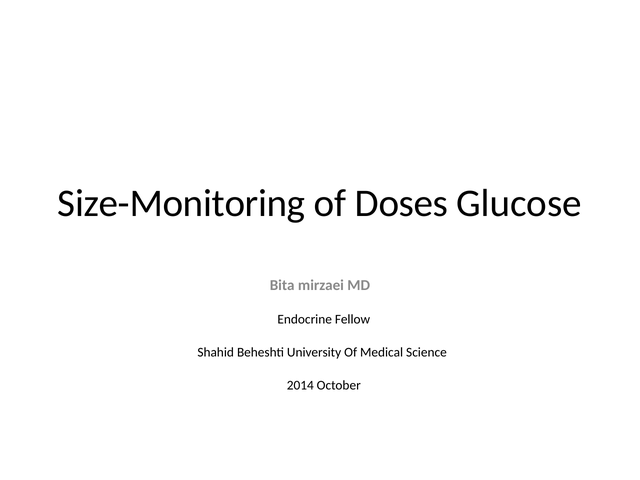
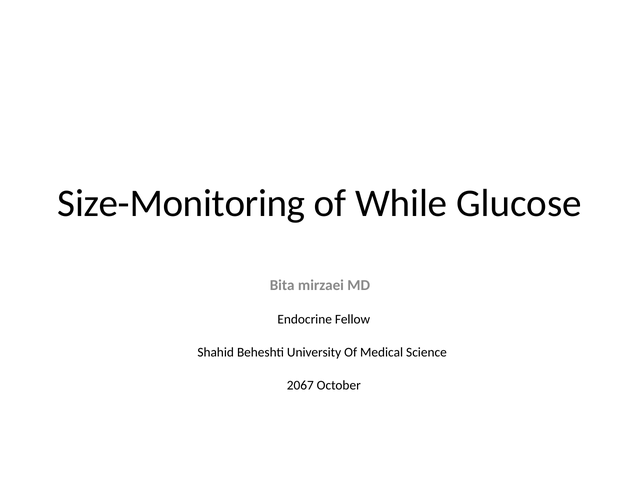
Doses: Doses -> While (401, 203)
2014: 2014 -> 2067 (300, 385)
